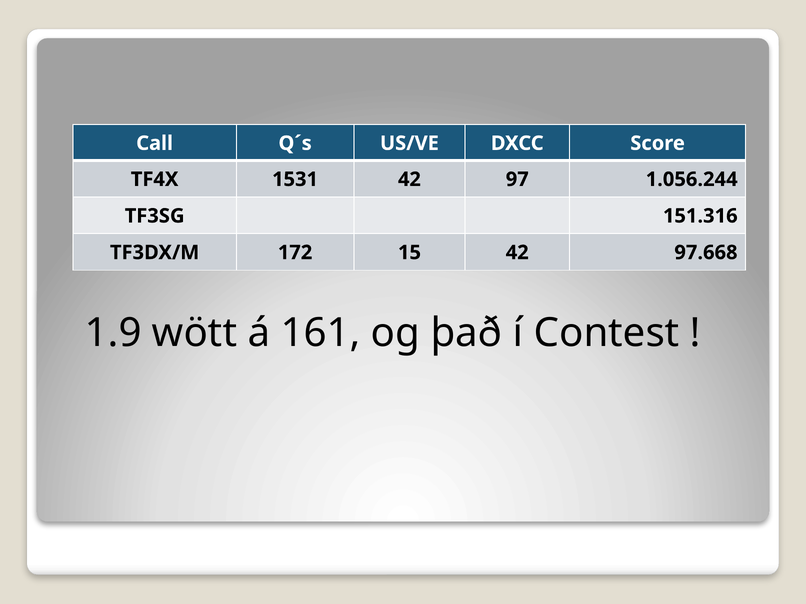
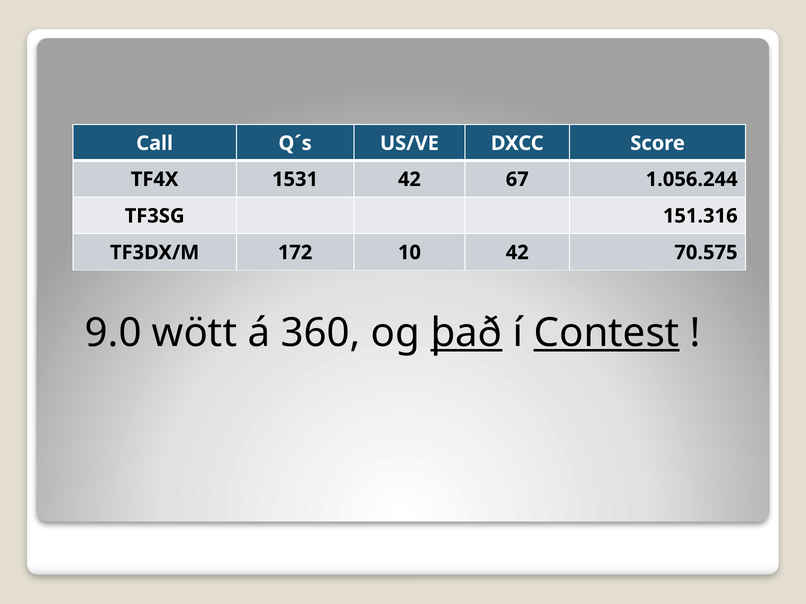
97: 97 -> 67 (517, 179)
15: 15 -> 10 (409, 253)
97.668: 97.668 -> 70.575 (706, 253)
1.9: 1.9 -> 9.0 (113, 333)
161: 161 -> 360 (321, 333)
það underline: none -> present (466, 333)
Contest underline: none -> present (607, 333)
